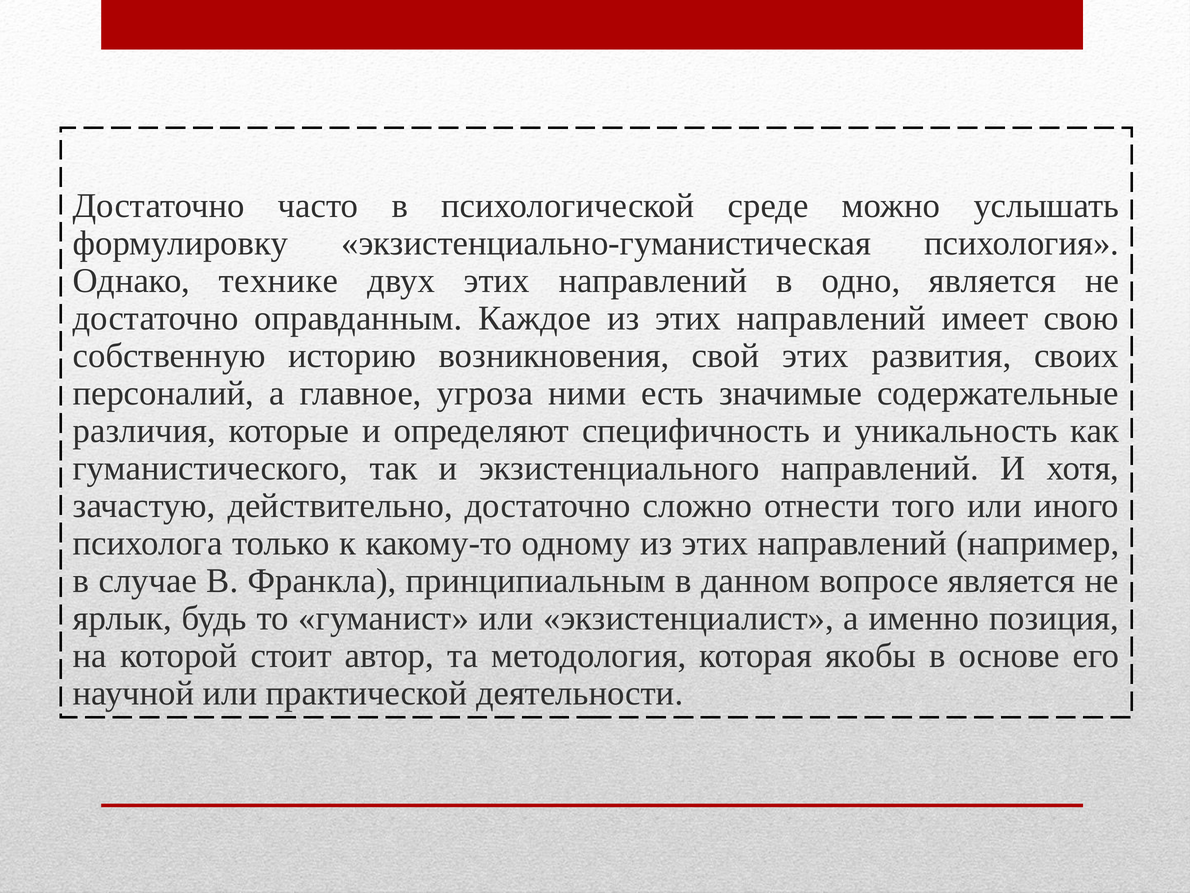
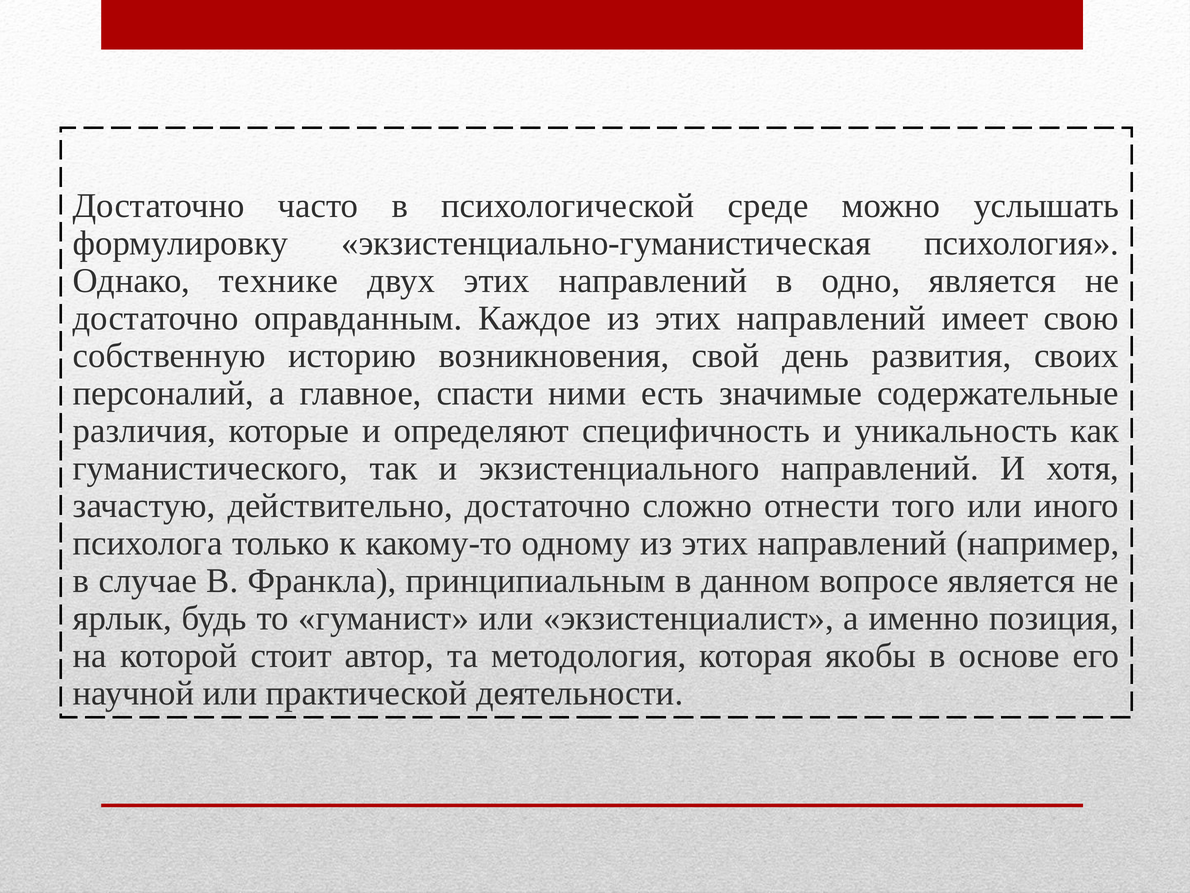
свой этих: этих -> день (816, 356)
угроза: угроза -> спасти (485, 393)
